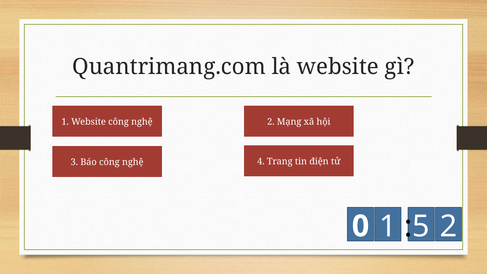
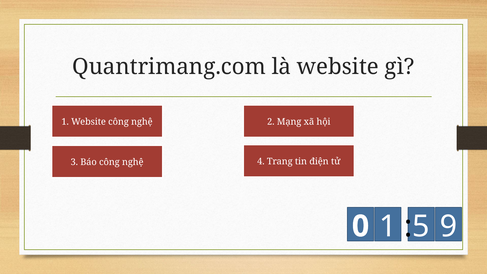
1 2: 2 -> 9 (449, 226)
